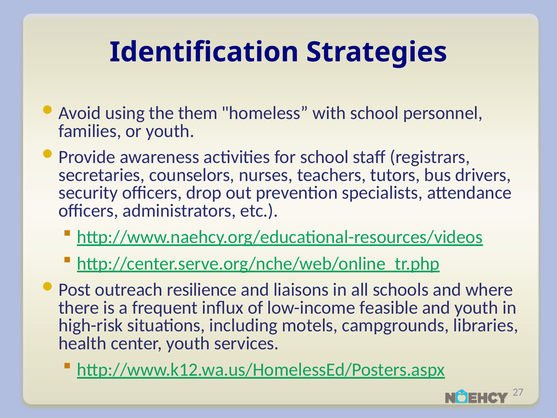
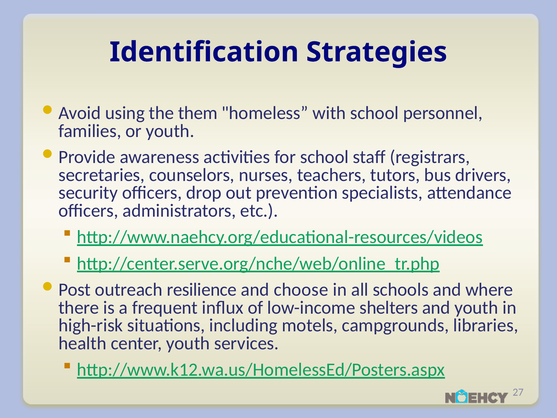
liaisons: liaisons -> choose (301, 290)
feasible: feasible -> shelters (389, 307)
